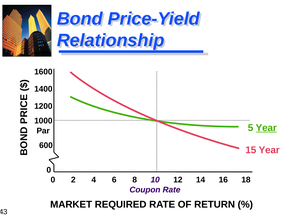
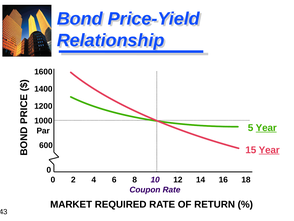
Year underline: none -> present (269, 150)
